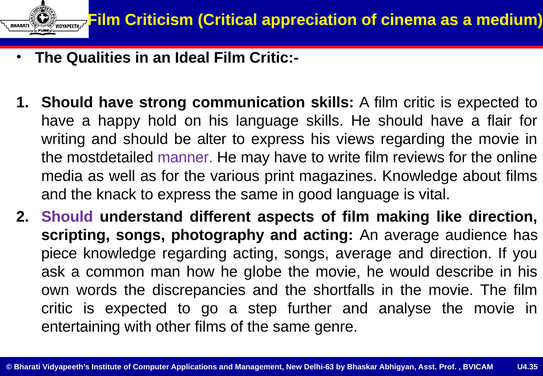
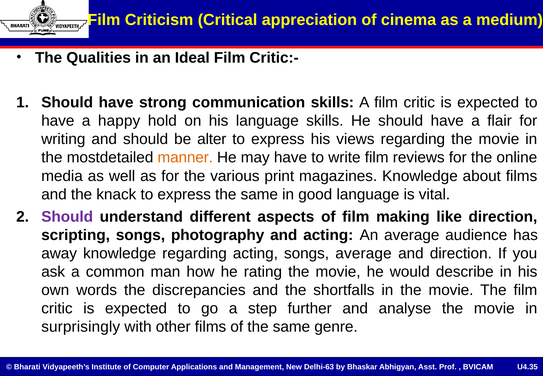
manner colour: purple -> orange (185, 158)
piece: piece -> away (59, 253)
globe: globe -> rating (263, 272)
entertaining: entertaining -> surprisingly (81, 327)
